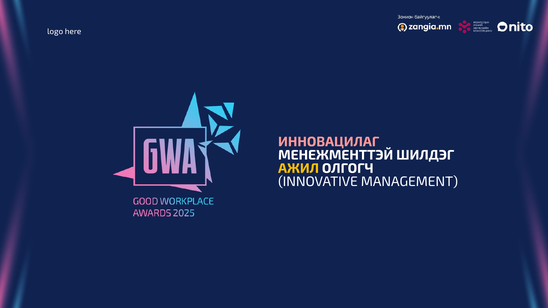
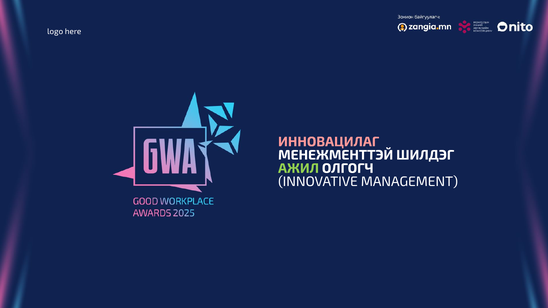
АЖИЛ colour: yellow -> light green (299, 168)
